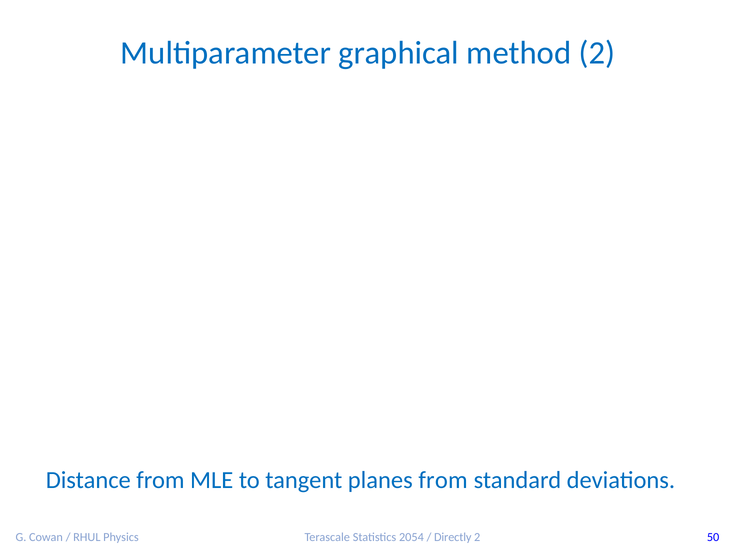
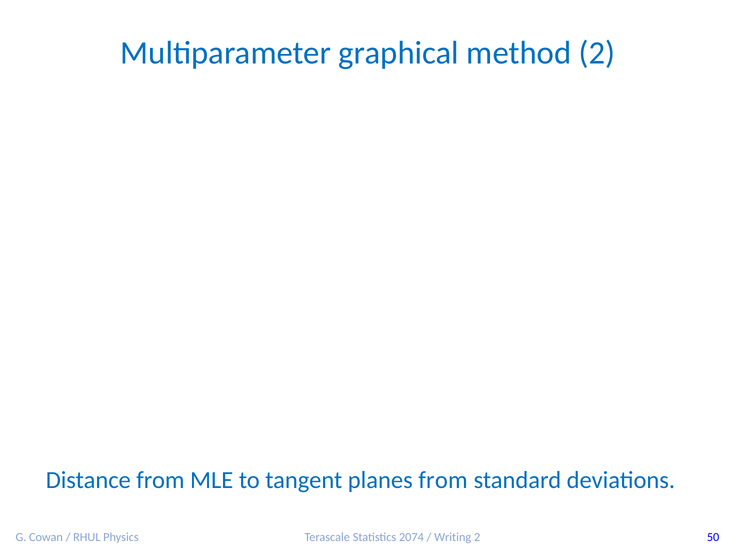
2054: 2054 -> 2074 (411, 537)
Directly: Directly -> Writing (453, 537)
